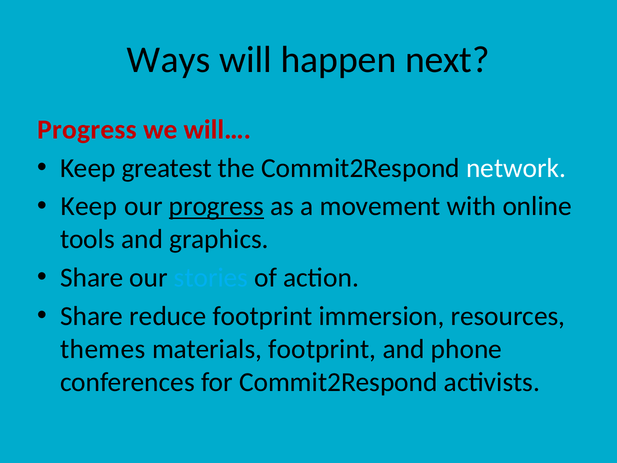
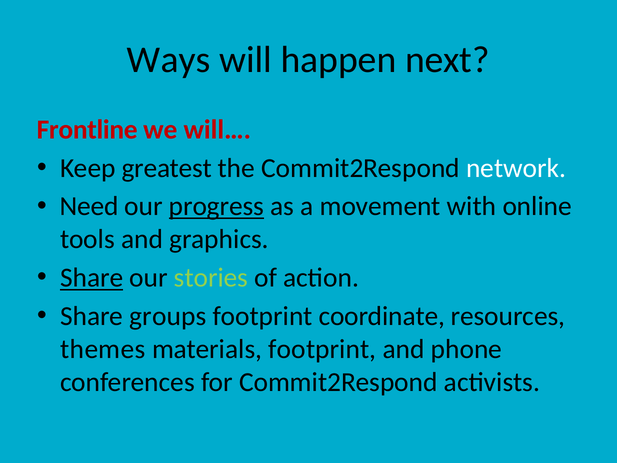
Progress: Progress -> Frontline (87, 129)
Keep: Keep -> Need (89, 206)
Share underline: none -> present (92, 278)
stories colour: light blue -> light green (211, 278)
reduce: reduce -> groups (168, 316)
immersion: immersion -> coordinate (382, 316)
